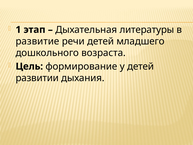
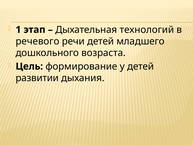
литературы: литературы -> технологий (147, 30)
развитие: развитие -> речевого (37, 41)
